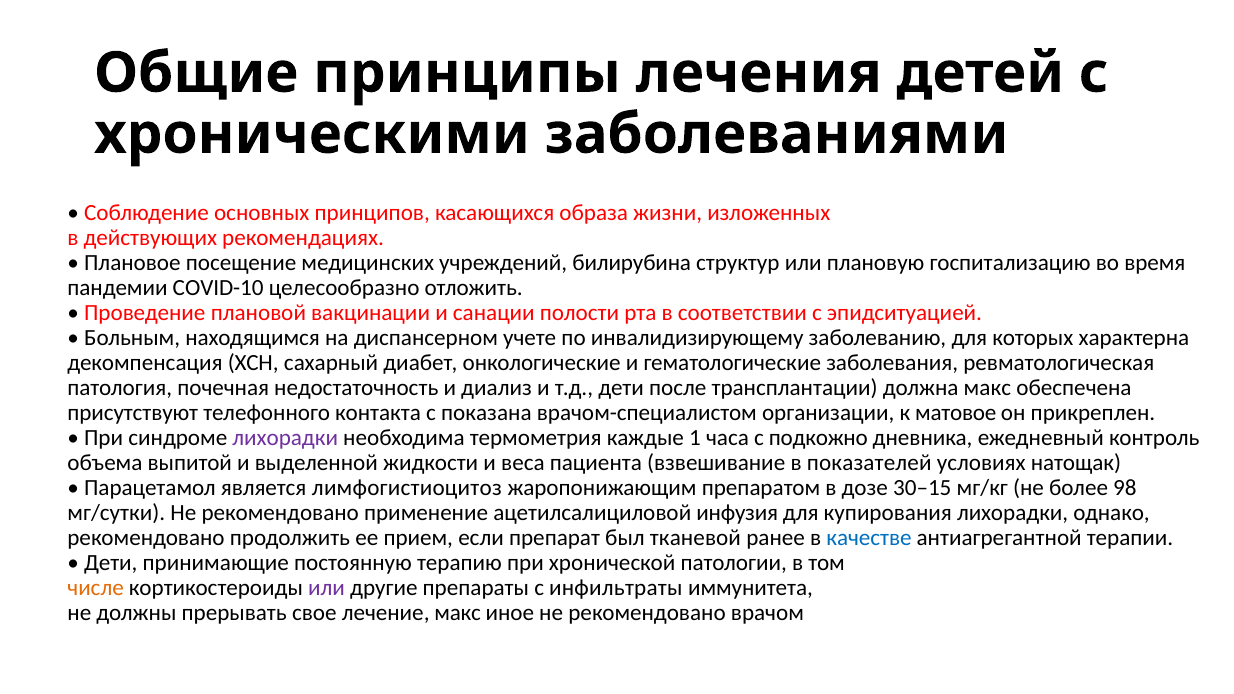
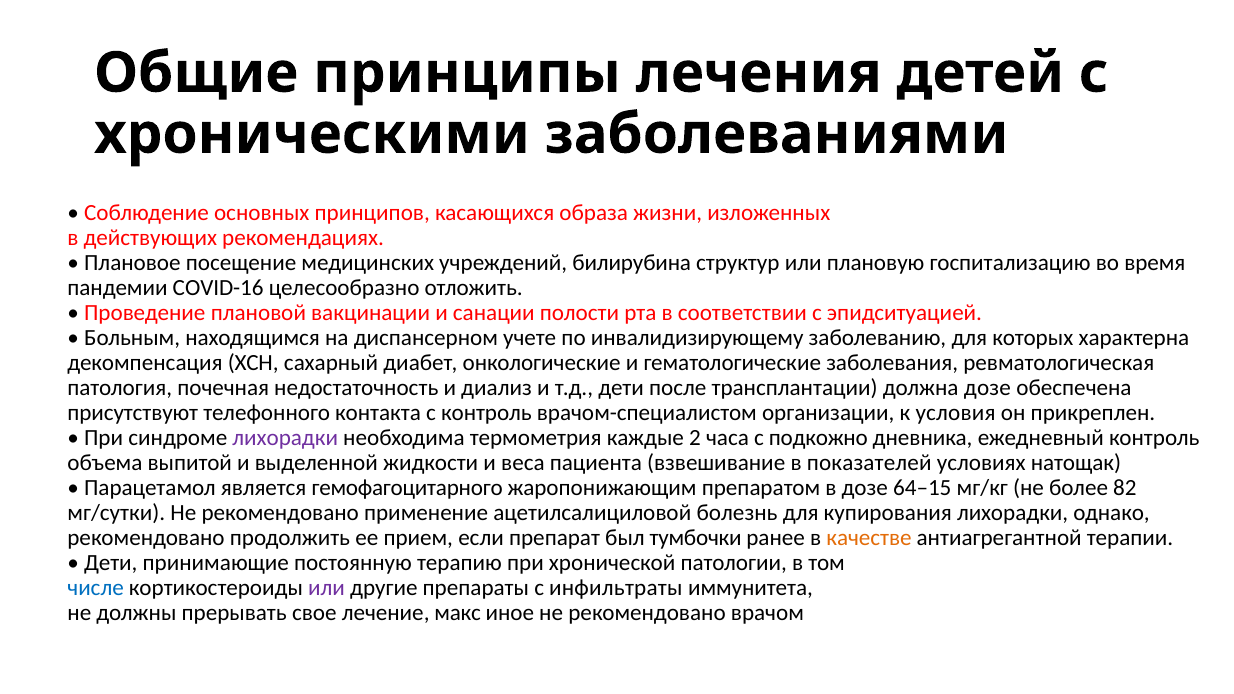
COVID-10: COVID-10 -> COVID-16 (218, 288)
должна макс: макс -> дозе (987, 388)
с показана: показана -> контроль (486, 413)
матовое: матовое -> условия (956, 413)
1: 1 -> 2 (695, 438)
лимфогистиоцитоз: лимфогистиоцитоз -> гемофагоцитарного (407, 488)
30–15: 30–15 -> 64–15 (922, 488)
98: 98 -> 82 (1125, 488)
инфузия: инфузия -> болезнь (737, 513)
тканевой: тканевой -> тумбочки (696, 538)
качестве colour: blue -> orange (869, 538)
числе colour: orange -> blue (96, 588)
